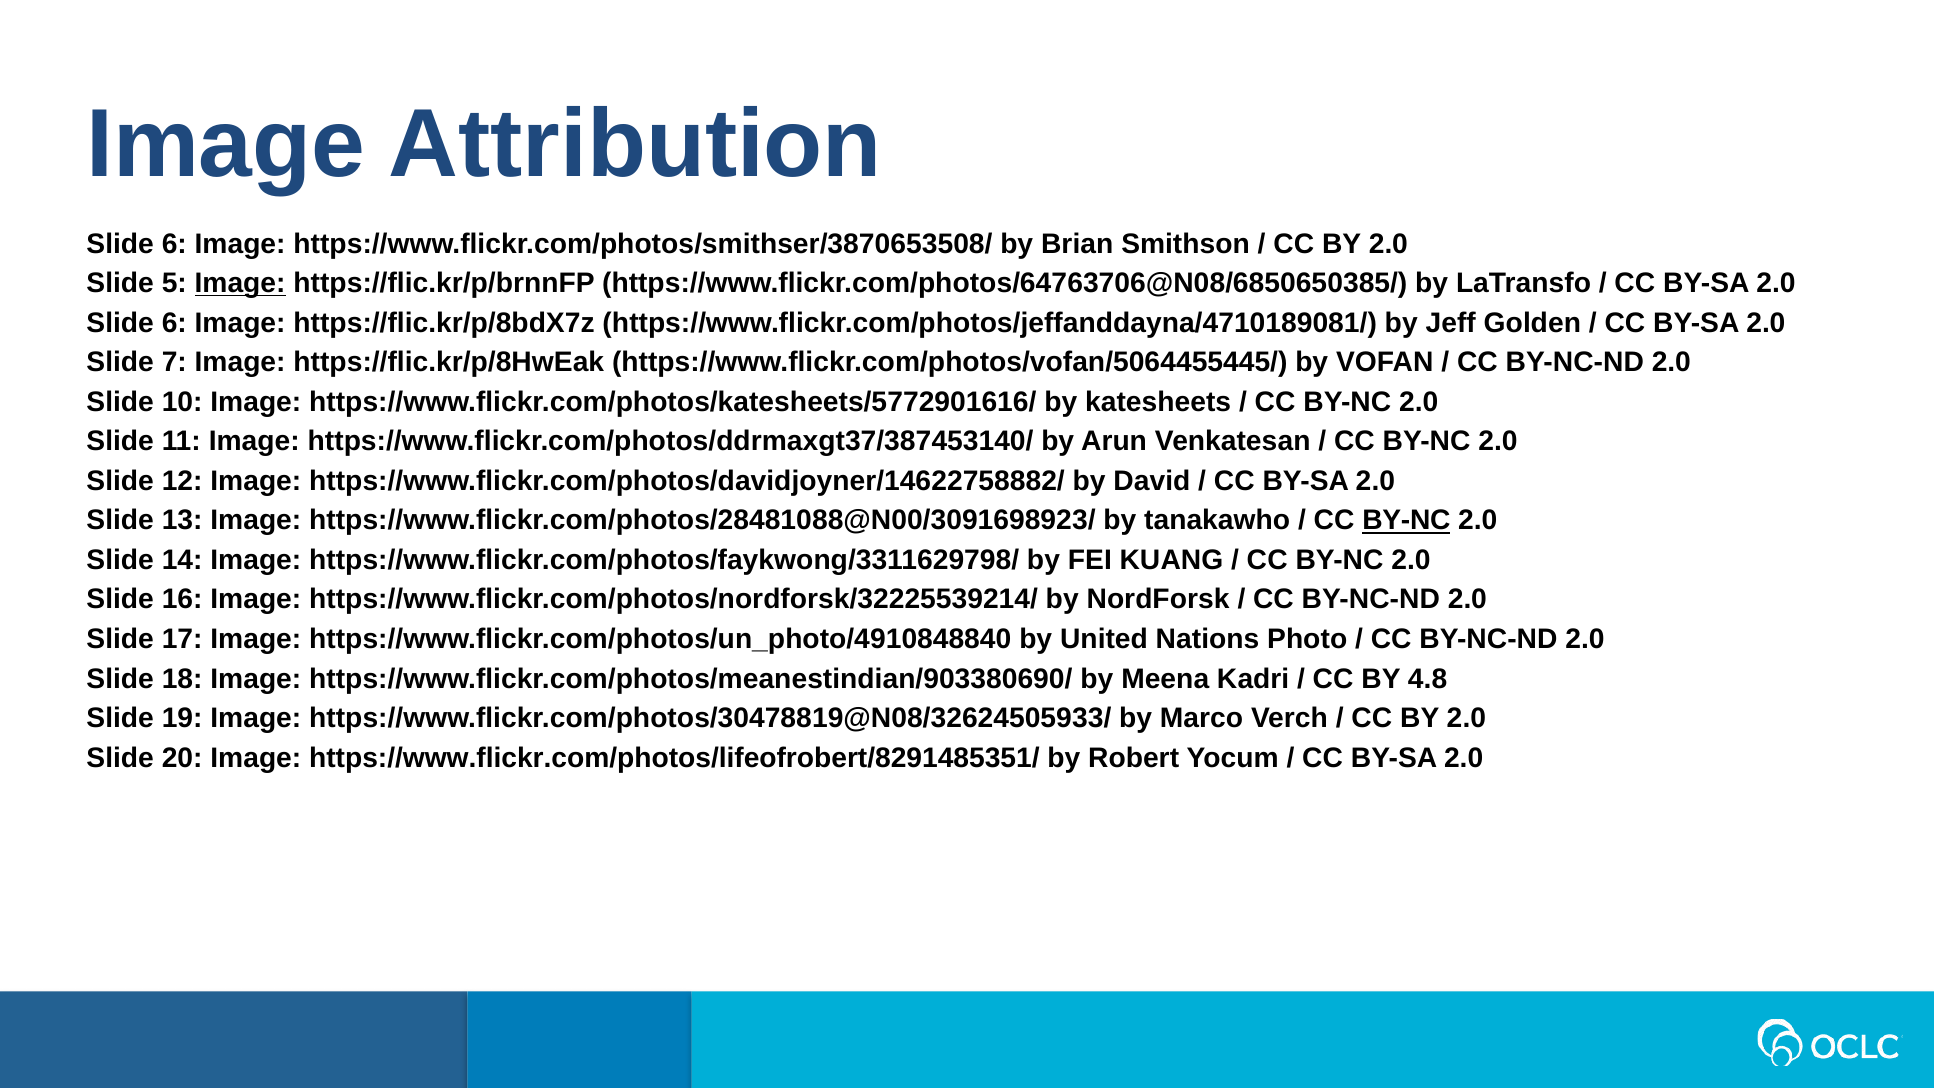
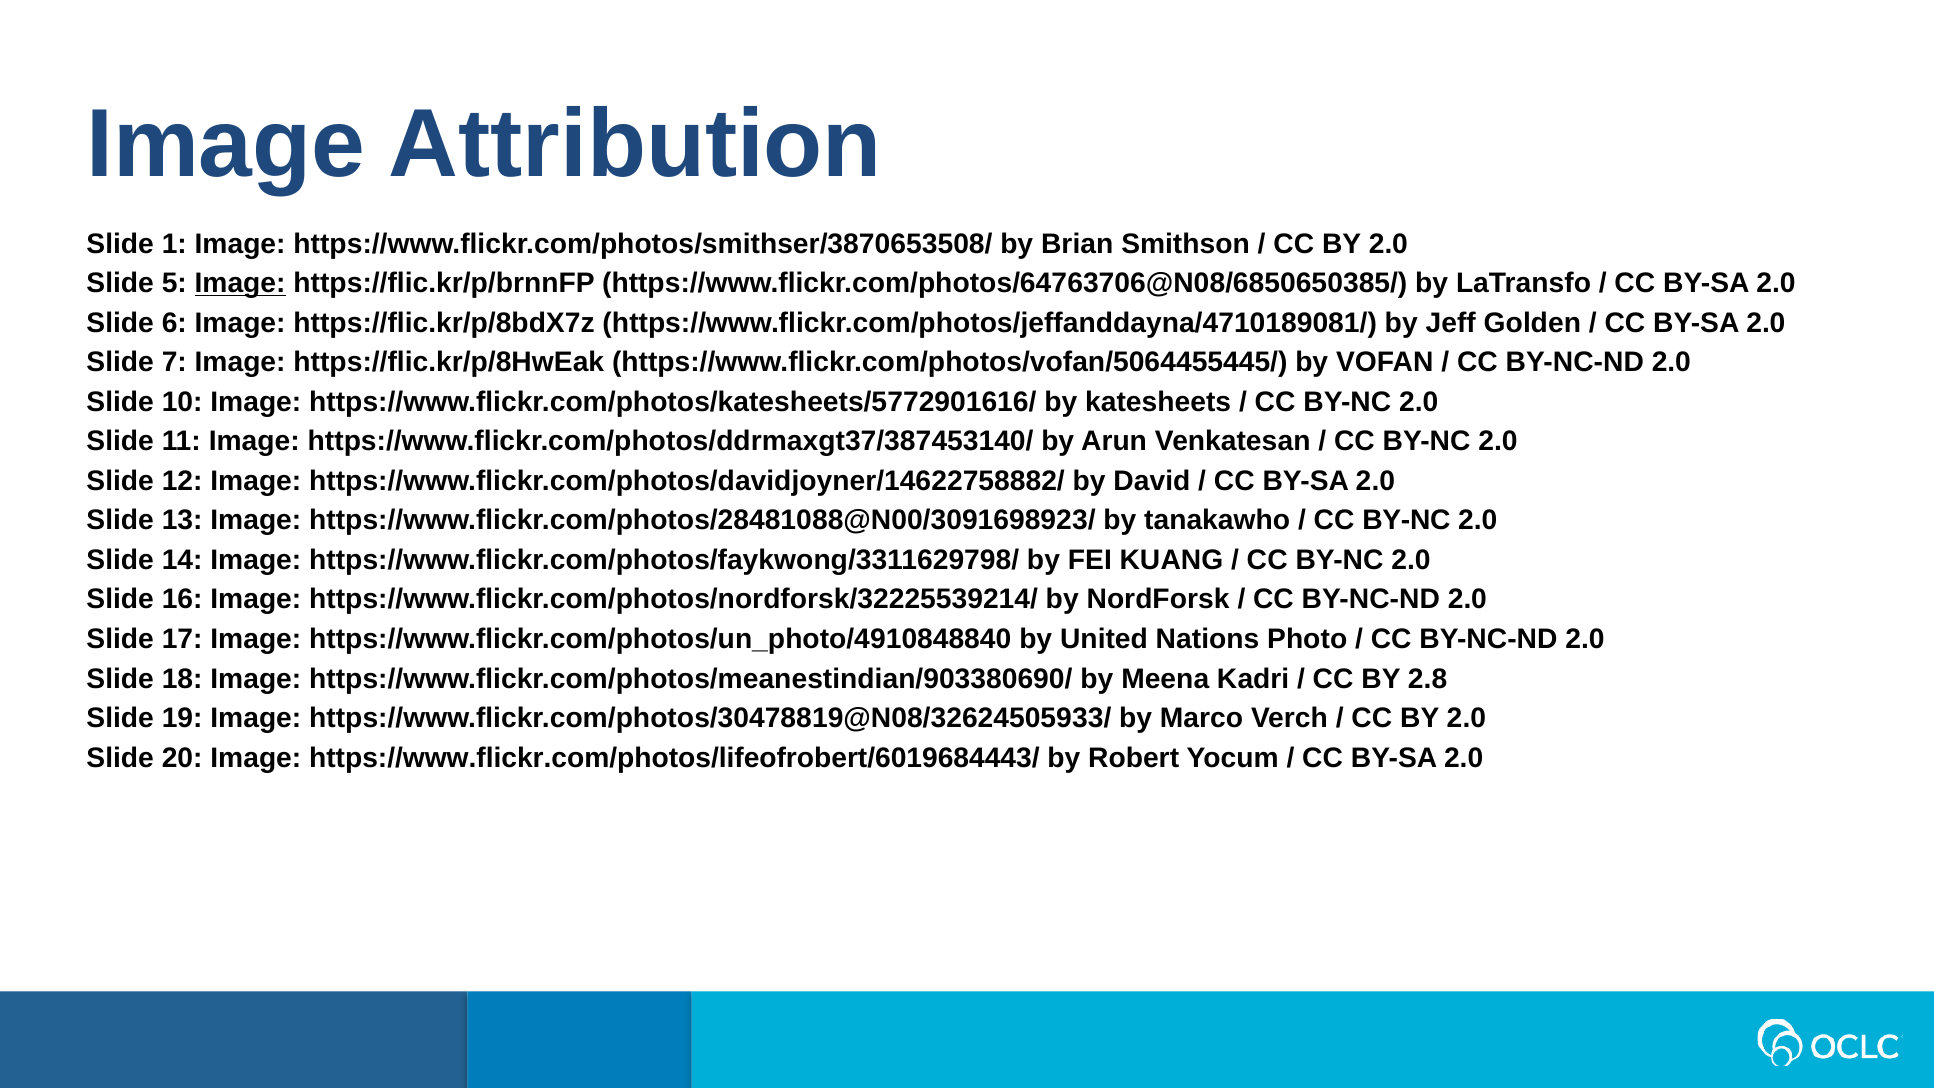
6: 6 -> 1 (174, 244)
BY-NC underline: present -> none (1406, 521)
4.8: 4.8 -> 2.8 (1428, 679)
https://www.flickr.com/photos/lifeofrobert/8291485351/: https://www.flickr.com/photos/lifeofrobert/8291485351/ -> https://www.flickr.com/photos/lifeofrobert/6019684443/ (674, 758)
